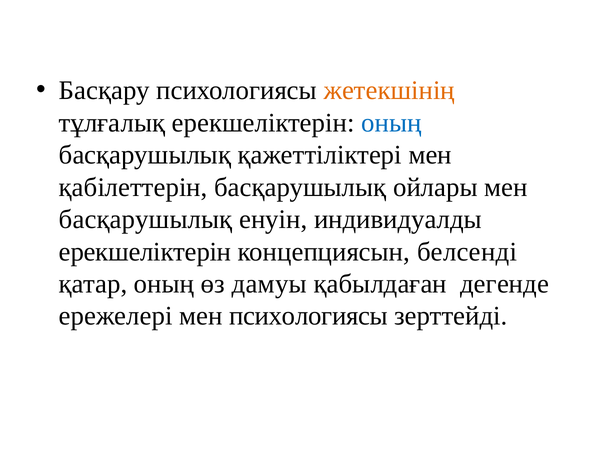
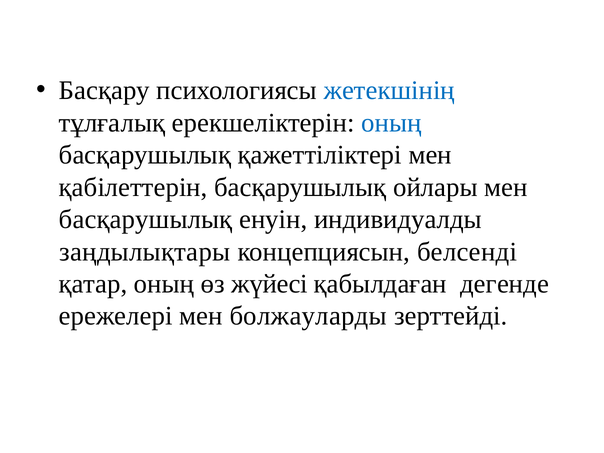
жетекшінің colour: orange -> blue (389, 91)
ерекшеліктерін: ерекшеліктерін -> заңдылықтары (145, 252)
дамуы: дамуы -> жүйесі (270, 284)
мен психологиясы: психологиясы -> болжауларды (308, 316)
